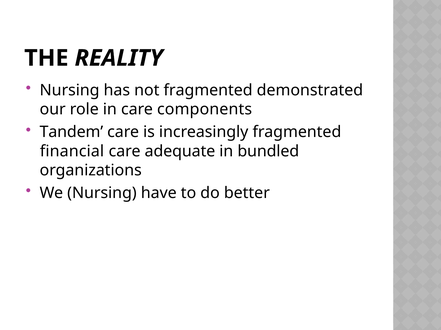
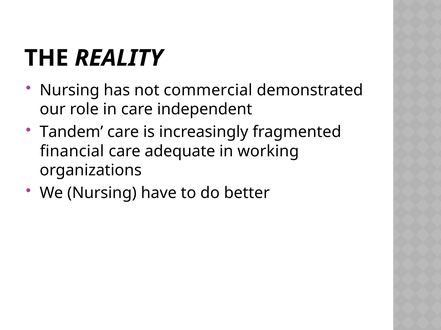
not fragmented: fragmented -> commercial (208, 90)
components: components -> independent (205, 110)
bundled: bundled -> working (268, 151)
